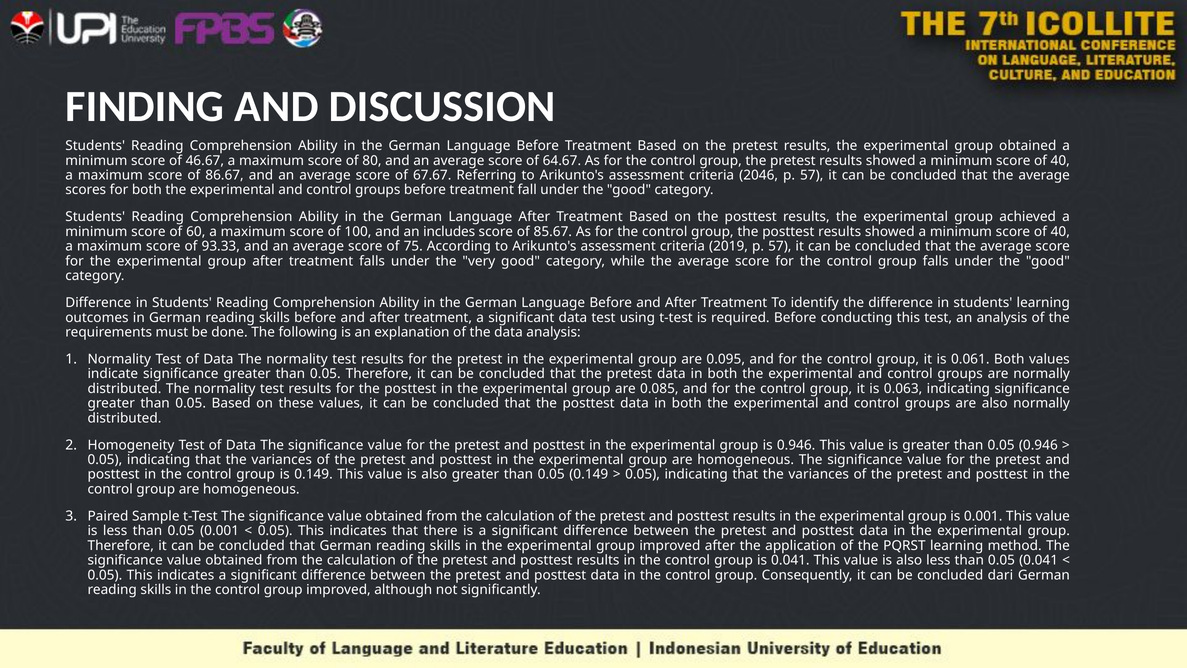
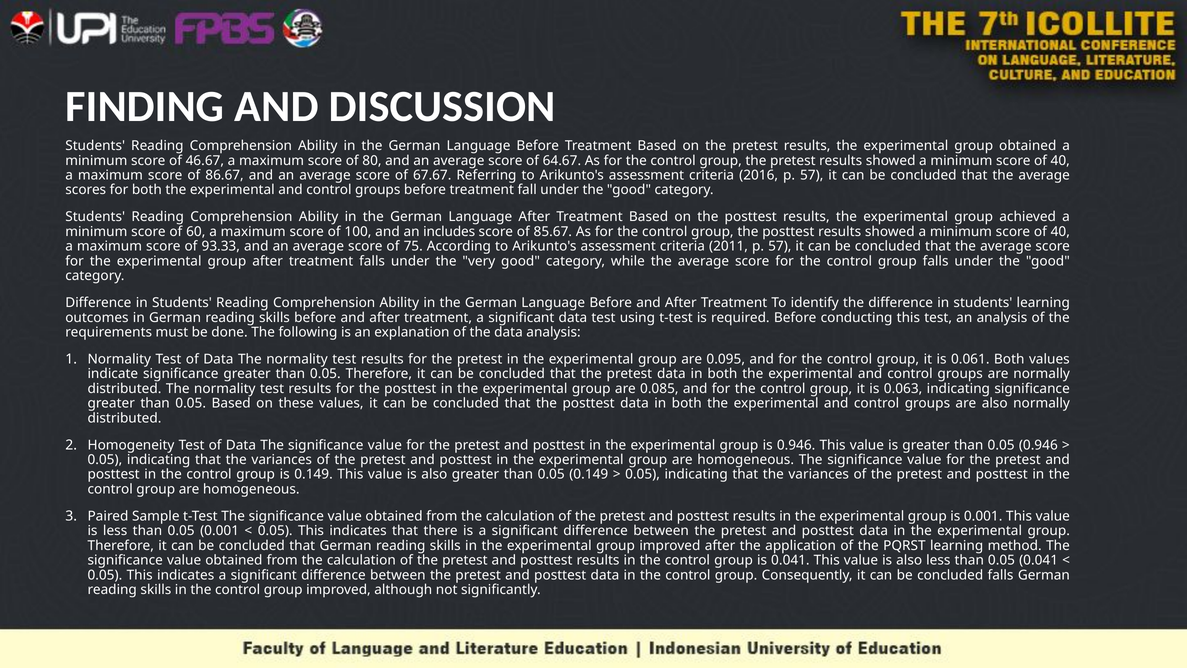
2046: 2046 -> 2016 (759, 175)
2019: 2019 -> 2011 (728, 246)
concluded dari: dari -> falls (1001, 575)
